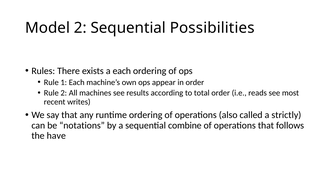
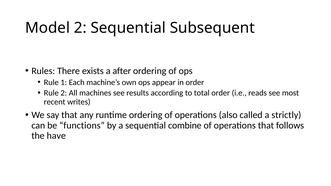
Possibilities: Possibilities -> Subsequent (212, 28)
a each: each -> after (122, 71)
notations: notations -> functions (82, 125)
